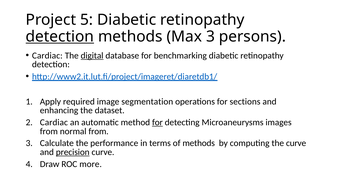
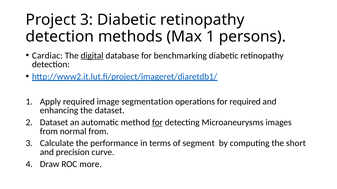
Project 5: 5 -> 3 (87, 20)
detection underline: present -> none (60, 37)
Max 3: 3 -> 1 (210, 37)
for sections: sections -> required (245, 102)
2 Cardiac: Cardiac -> Dataset (54, 123)
of methods: methods -> segment (199, 144)
the curve: curve -> short (296, 144)
precision underline: present -> none (73, 153)
